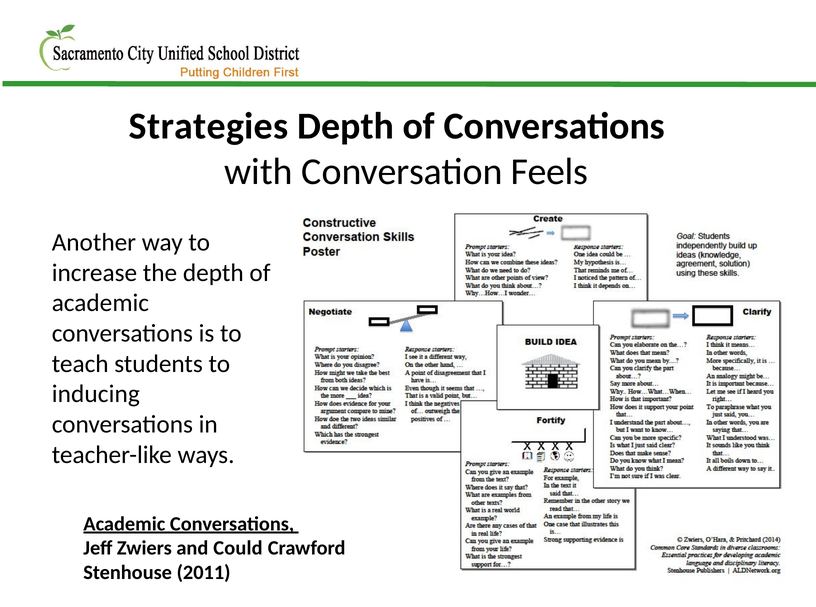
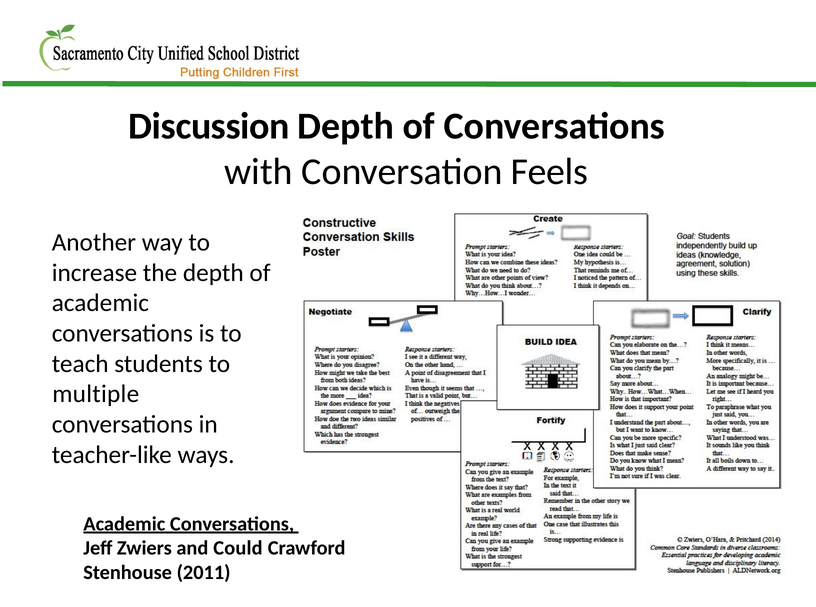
Strategies: Strategies -> Discussion (209, 126)
inducing: inducing -> multiple (96, 394)
